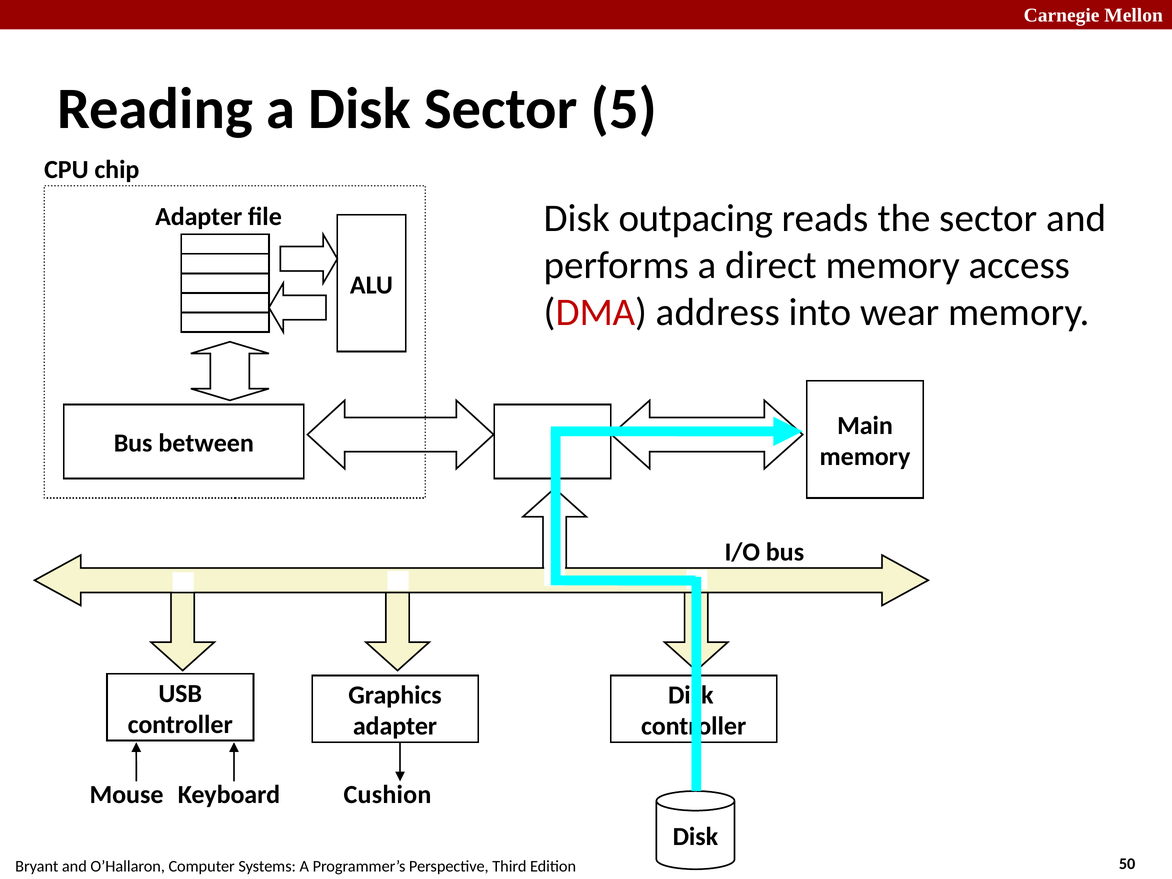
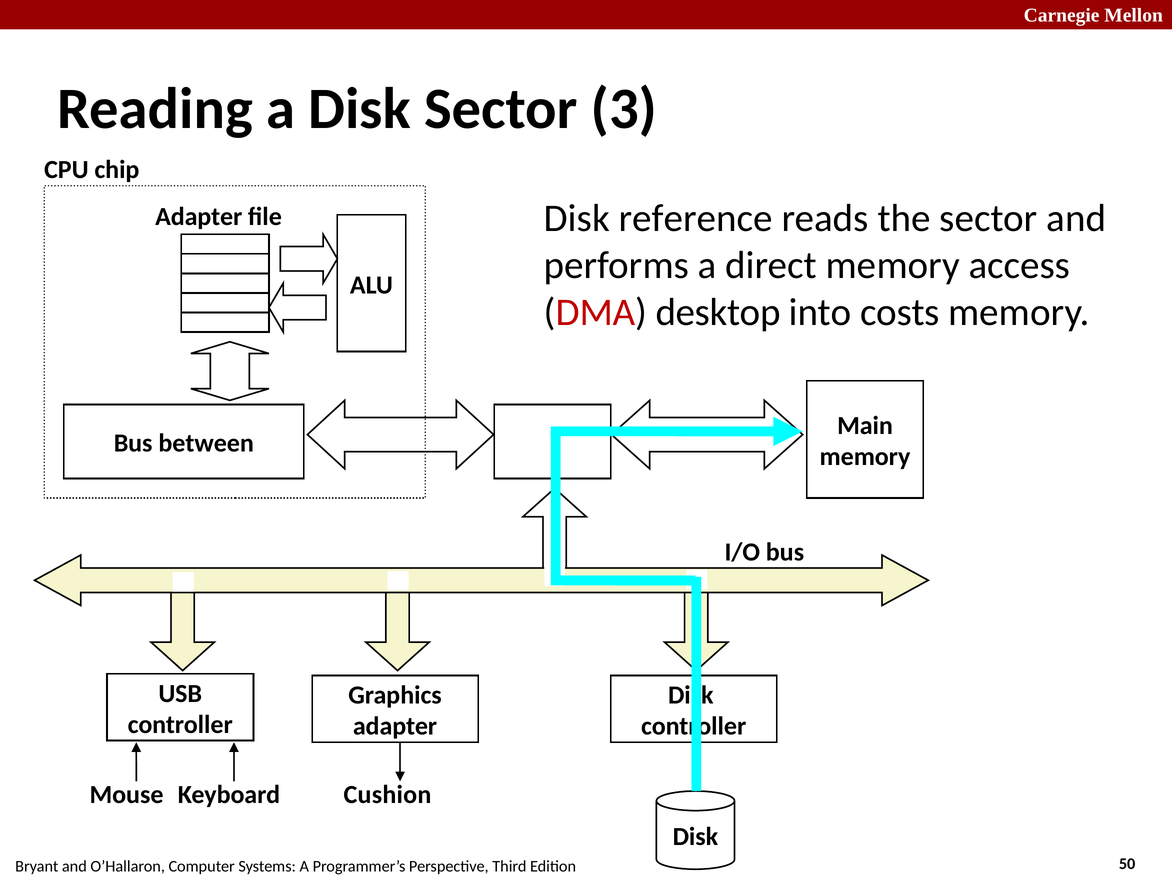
5: 5 -> 3 (624, 109)
outpacing: outpacing -> reference (696, 218)
address: address -> desktop (718, 312)
wear: wear -> costs (900, 312)
